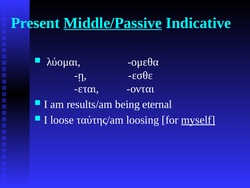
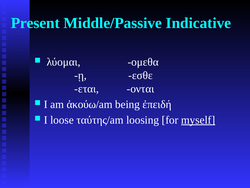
Middle/Passive underline: present -> none (113, 23)
results/am: results/am -> ἀκούω/am (90, 104)
eternal: eternal -> ἐπειδή (157, 104)
